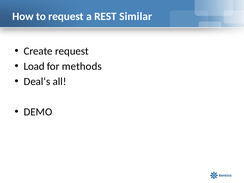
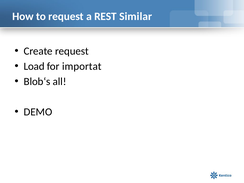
methods: methods -> importat (82, 66)
Deal‘s: Deal‘s -> Blob‘s (37, 82)
